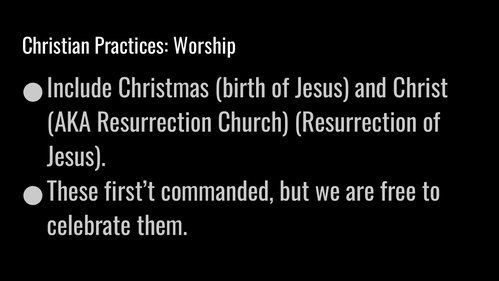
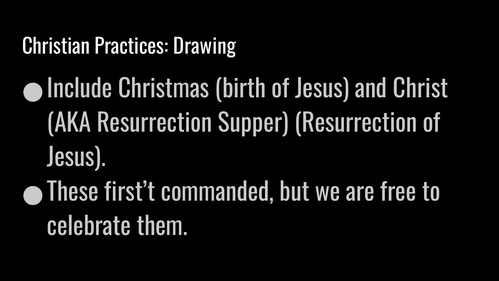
Worship: Worship -> Drawing (205, 47)
Church: Church -> Supper (253, 123)
